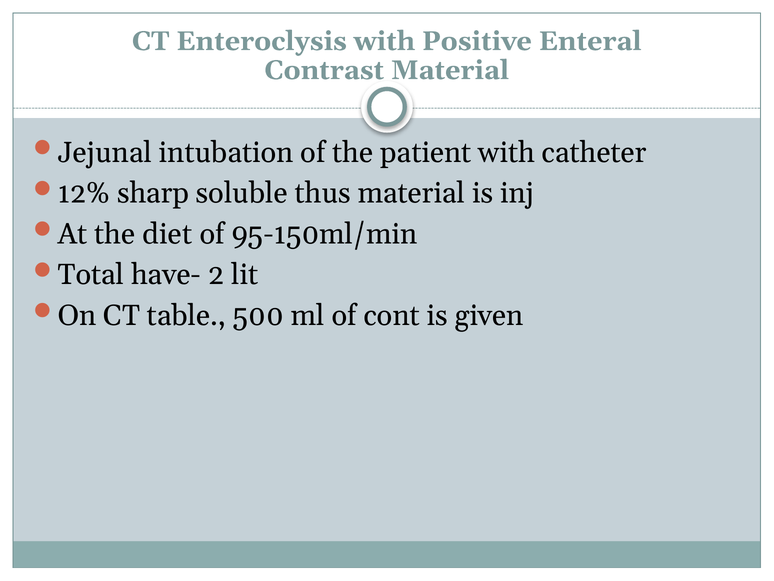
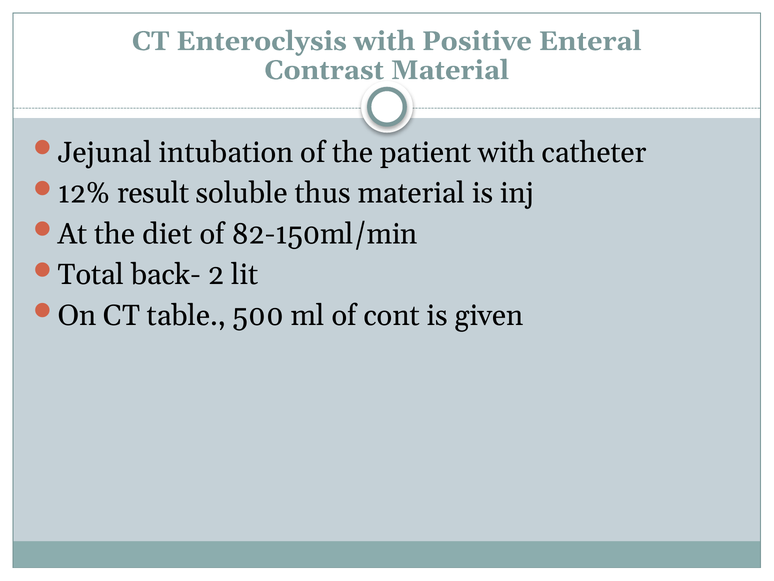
sharp: sharp -> result (153, 193)
95-150ml/min: 95-150ml/min -> 82-150ml/min (325, 234)
have-: have- -> back- (166, 275)
